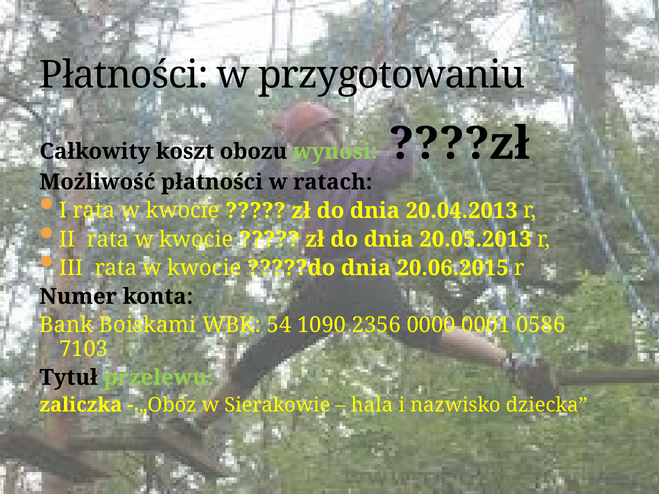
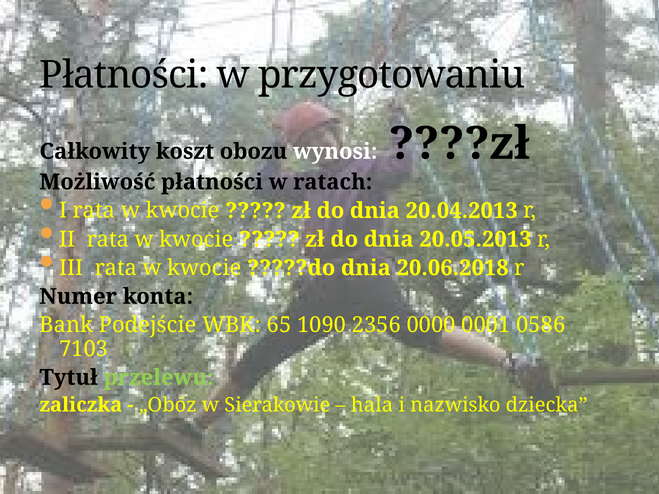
wynosi colour: light green -> white (335, 152)
20.06.2015: 20.06.2015 -> 20.06.2018 (453, 268)
Boiskami: Boiskami -> Podejście (148, 325)
54: 54 -> 65 (279, 325)
